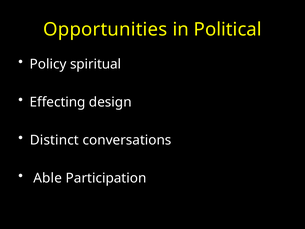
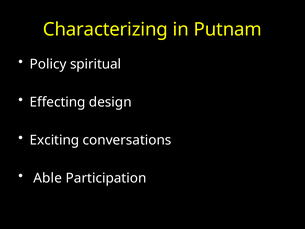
Opportunities: Opportunities -> Characterizing (105, 30)
Political: Political -> Putnam (228, 30)
Distinct: Distinct -> Exciting (54, 140)
